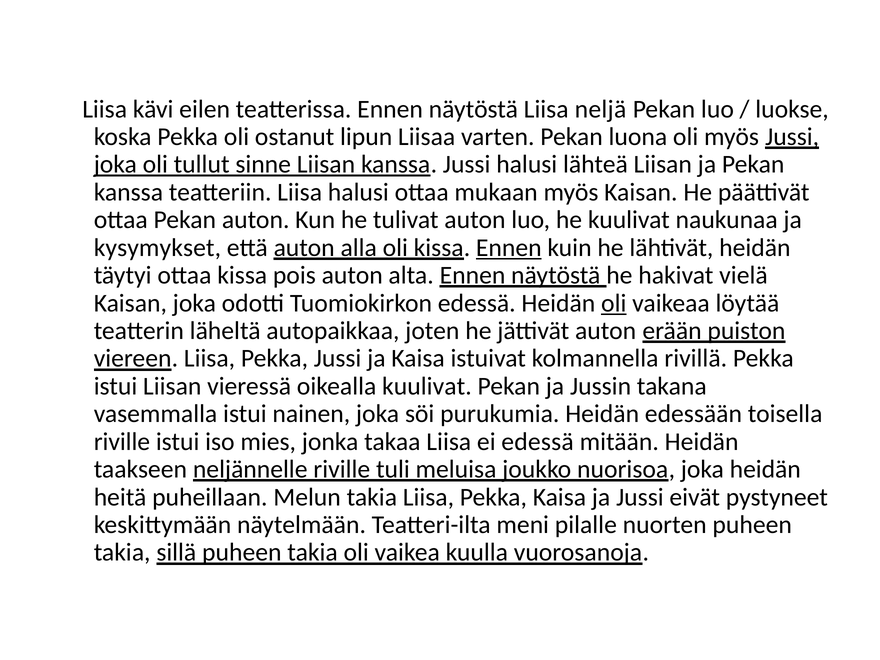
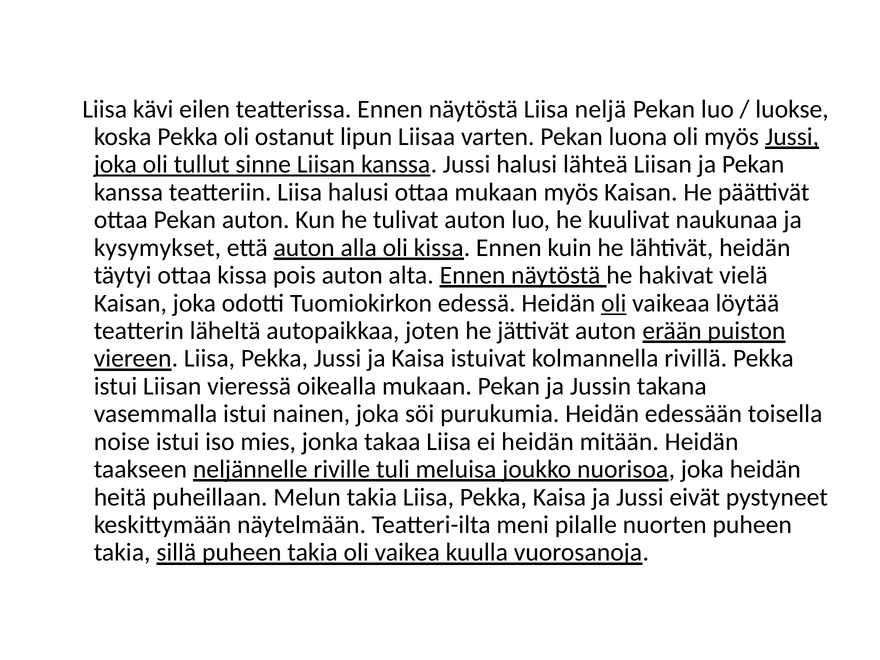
Ennen underline: present -> none (509, 248)
oikealla kuulivat: kuulivat -> mukaan (427, 386)
riville: riville -> noise (122, 442)
ei edessä: edessä -> heidän (538, 442)
